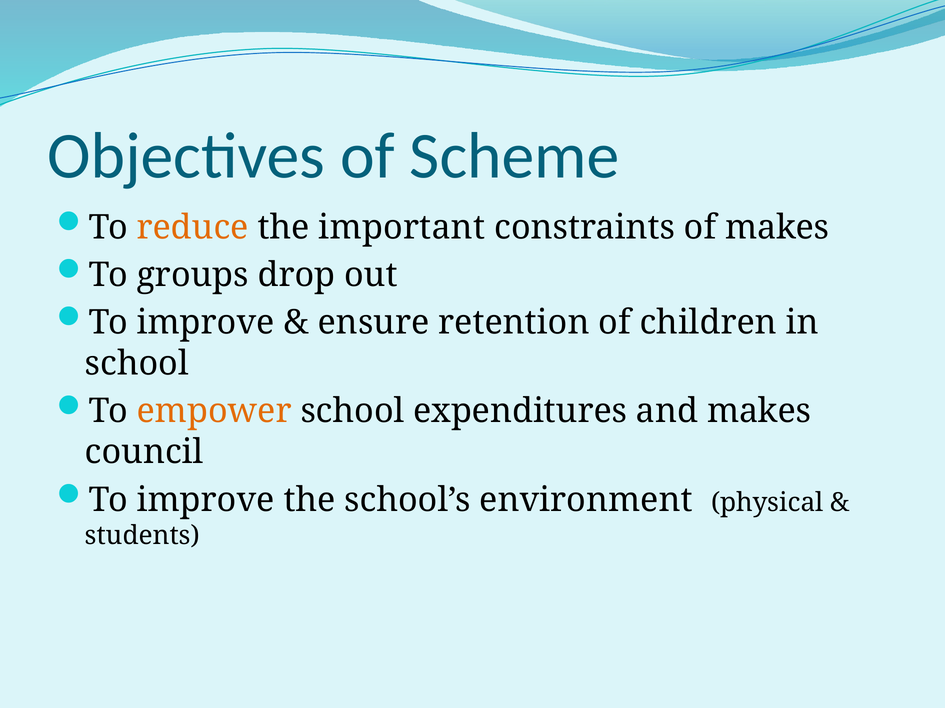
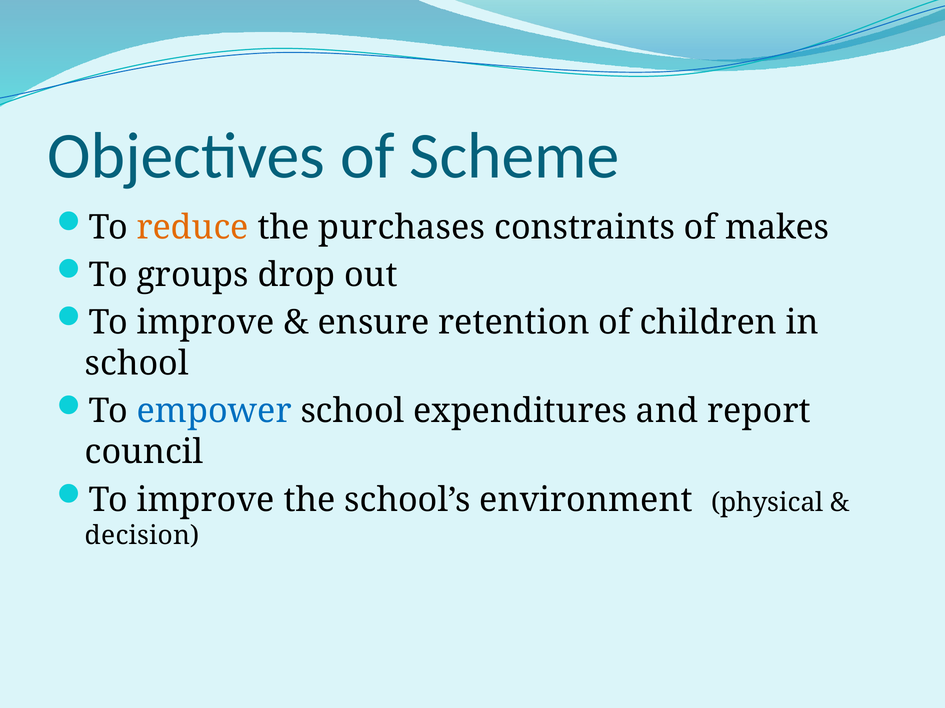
important: important -> purchases (402, 228)
empower colour: orange -> blue (214, 412)
and makes: makes -> report (759, 412)
students: students -> decision (142, 536)
